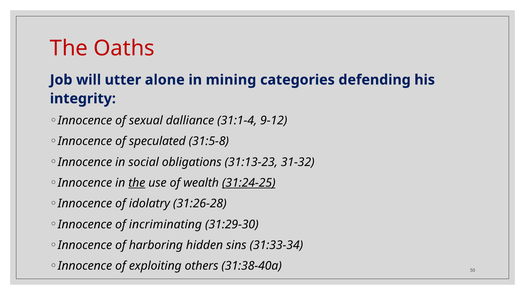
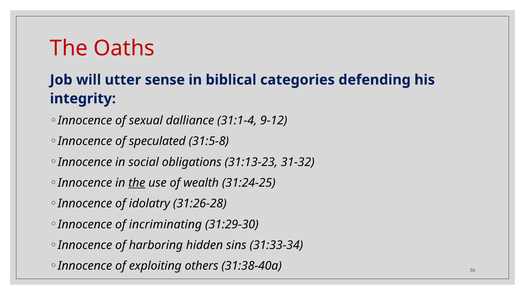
alone: alone -> sense (165, 80)
mining: mining -> biblical (231, 80)
31:24-25 underline: present -> none (249, 183)
